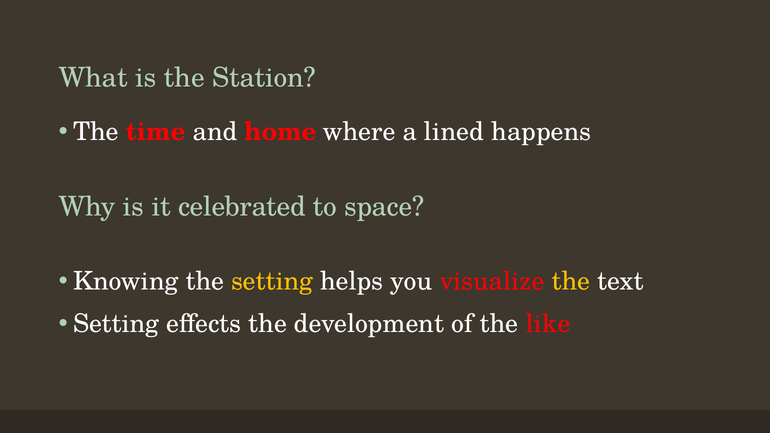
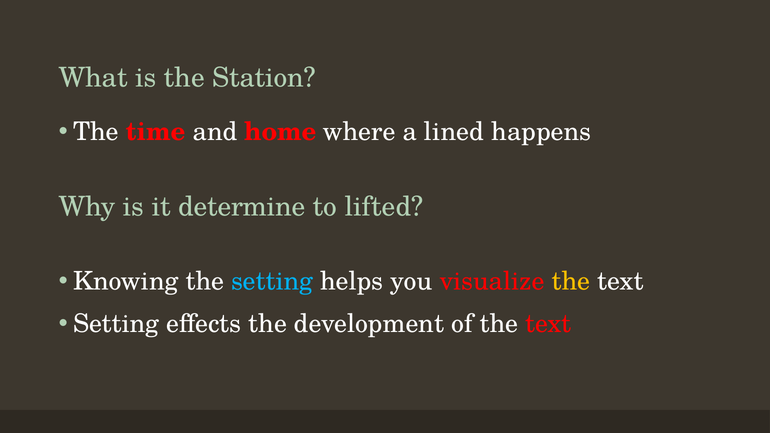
celebrated: celebrated -> determine (242, 207)
space: space -> lifted (384, 207)
setting colour: yellow -> light blue (272, 281)
of the like: like -> text (548, 324)
